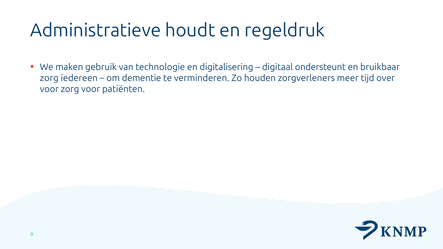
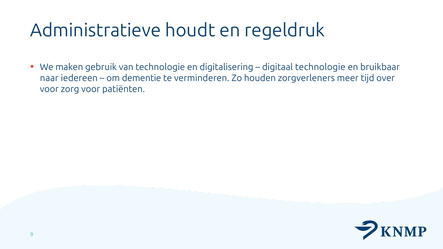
digitaal ondersteunt: ondersteunt -> technologie (320, 67)
zorg: zorg -> naar (49, 78)
